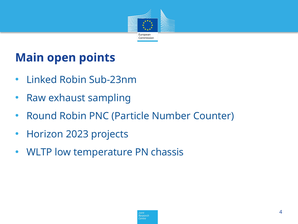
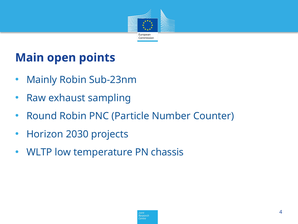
Linked: Linked -> Mainly (42, 80)
2023: 2023 -> 2030 (77, 134)
